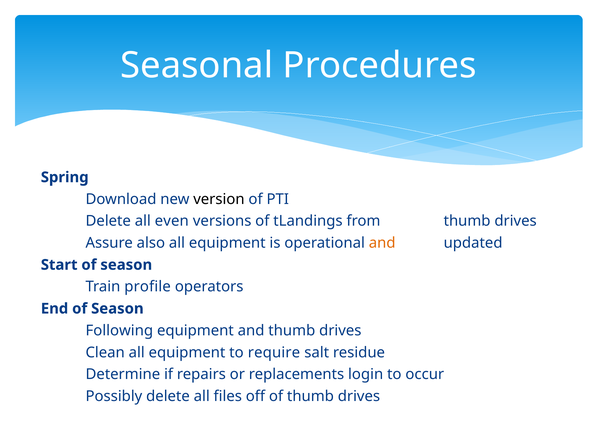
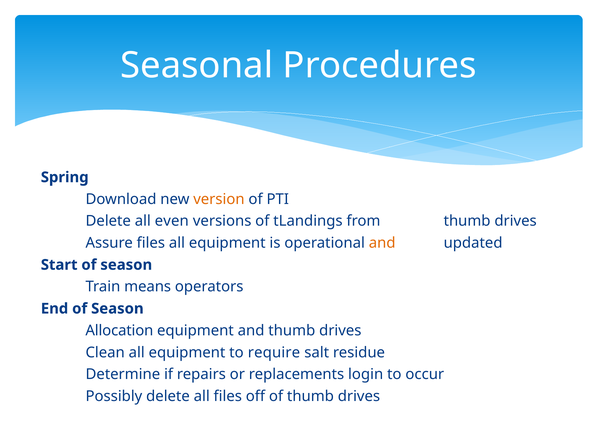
version colour: black -> orange (219, 199)
Assure also: also -> files (151, 243)
profile: profile -> means (148, 287)
Following: Following -> Allocation (119, 330)
